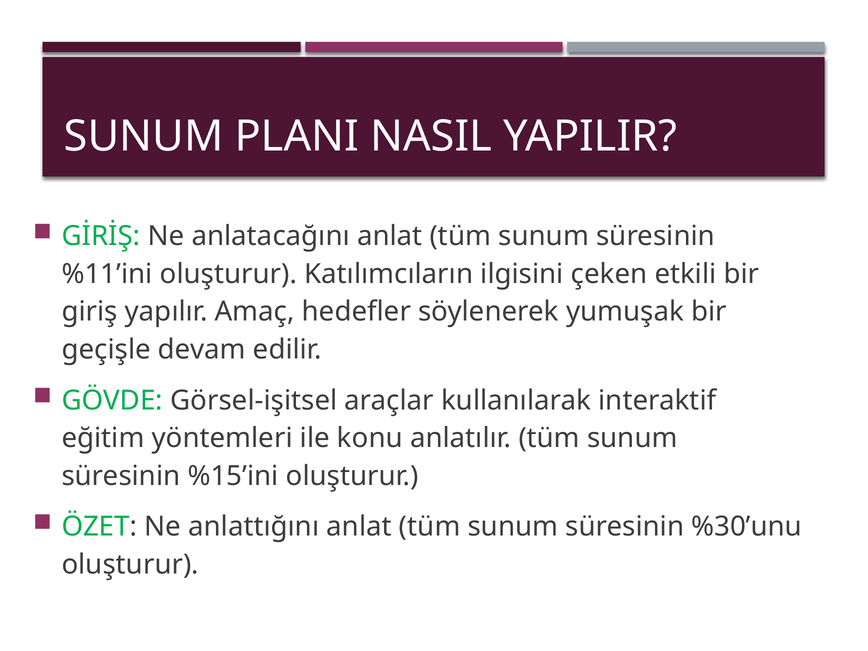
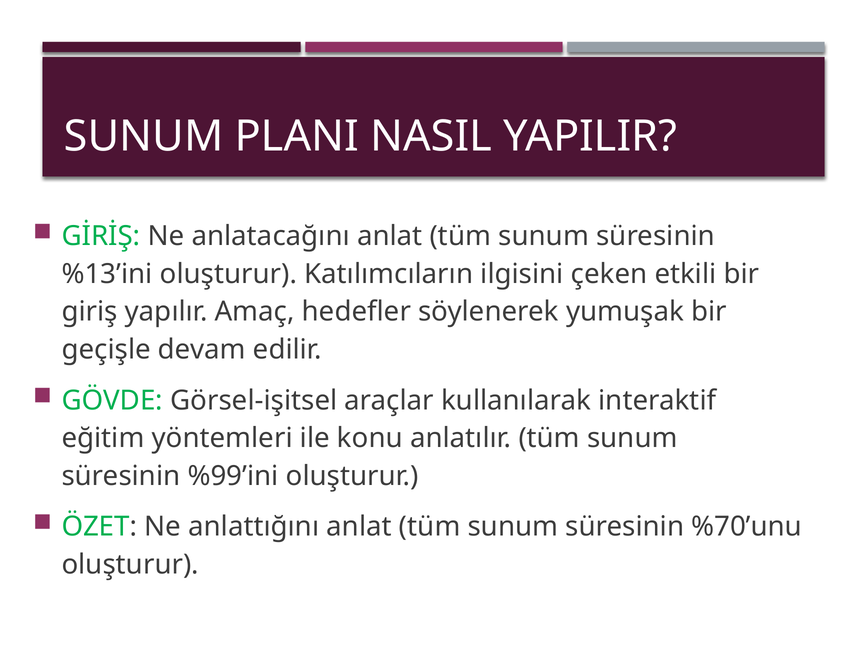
%11’ini: %11’ini -> %13’ini (107, 274)
%15’ini: %15’ini -> %99’ini (233, 476)
%30’unu: %30’unu -> %70’unu (747, 527)
